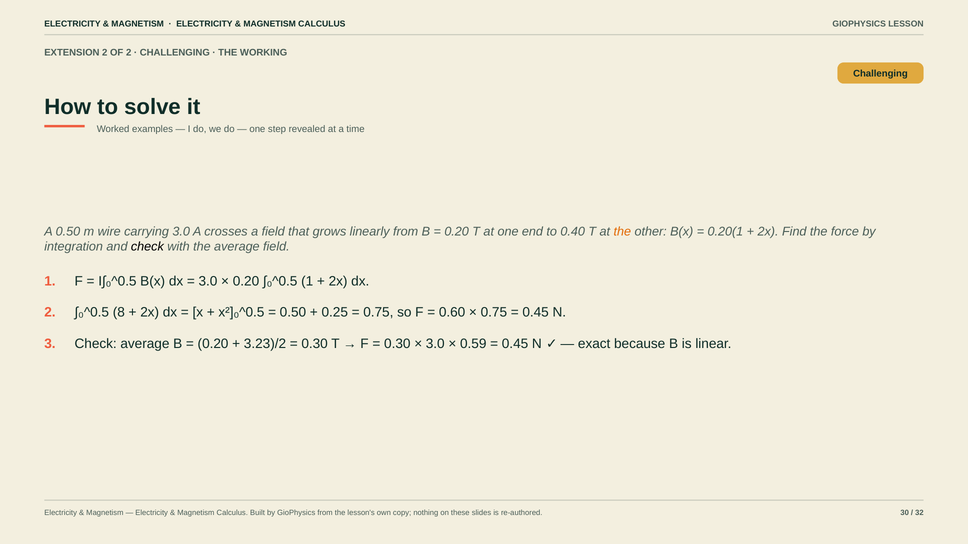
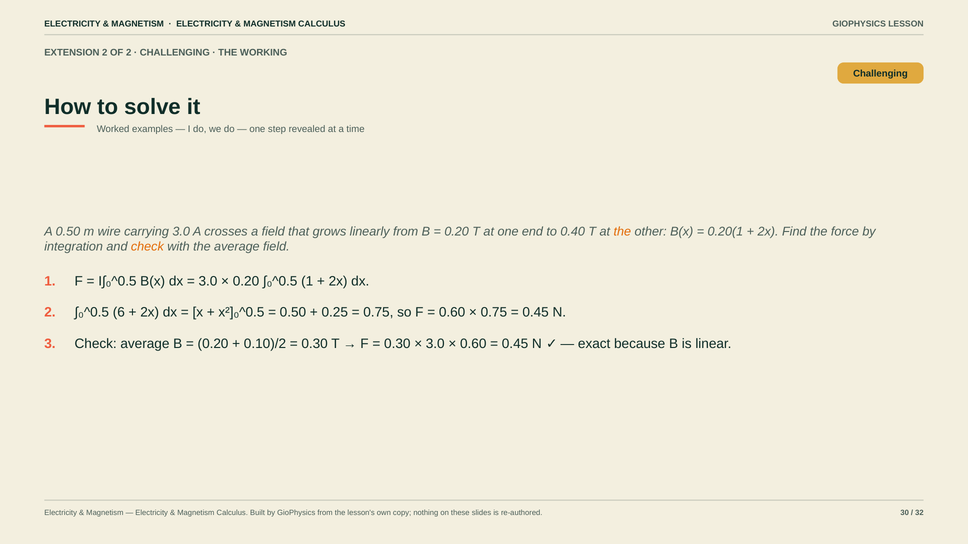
check colour: black -> orange (147, 247)
8: 8 -> 6 (119, 313)
3.23)/2: 3.23)/2 -> 0.10)/2 (265, 344)
0.59: 0.59 -> 0.60 (473, 344)
